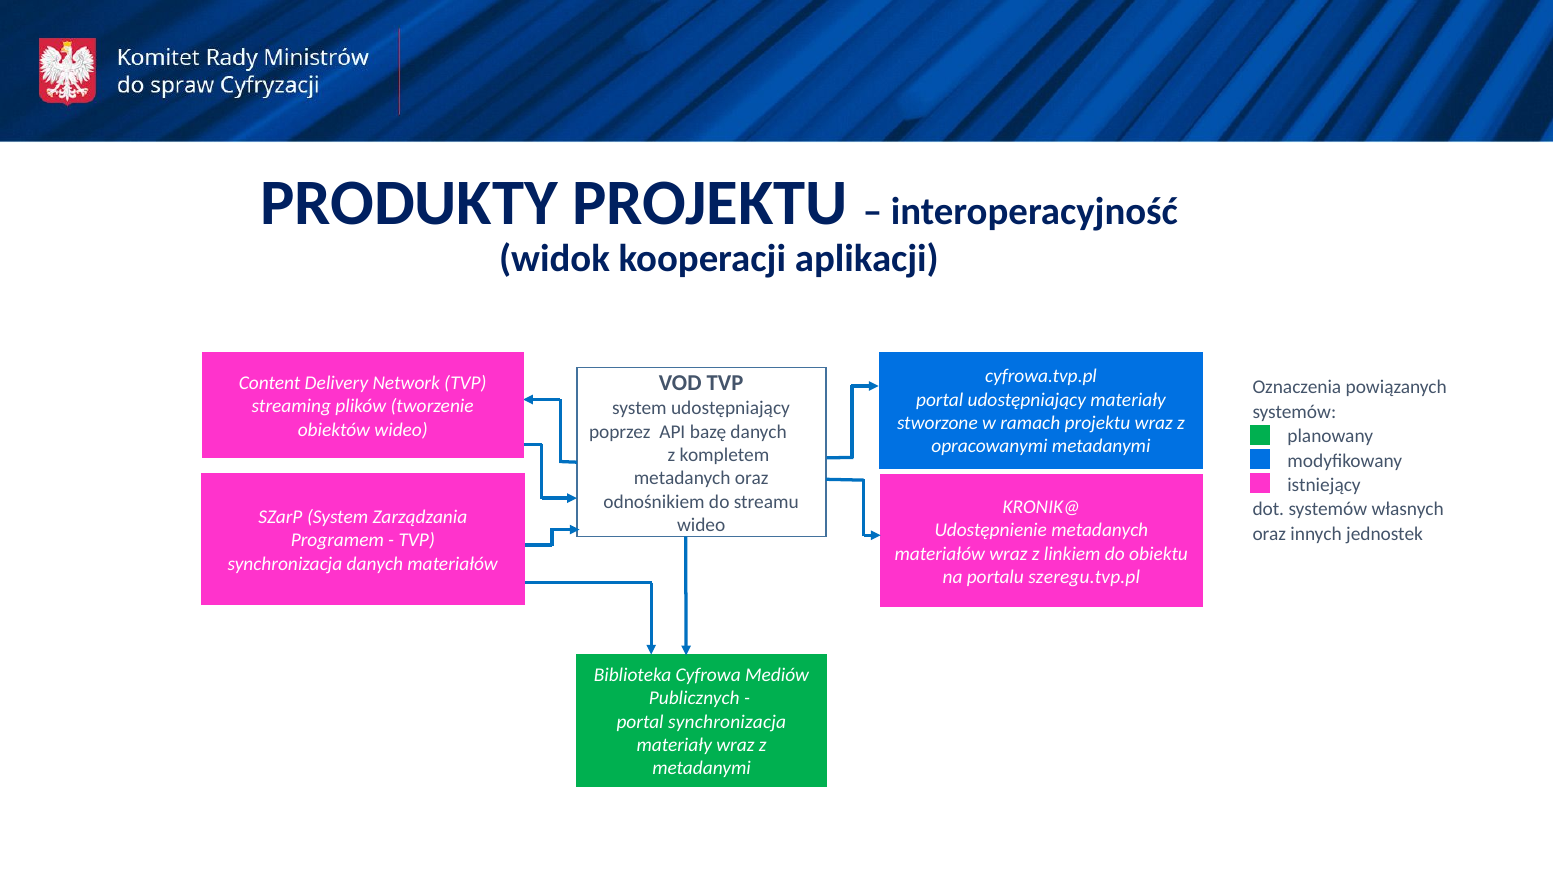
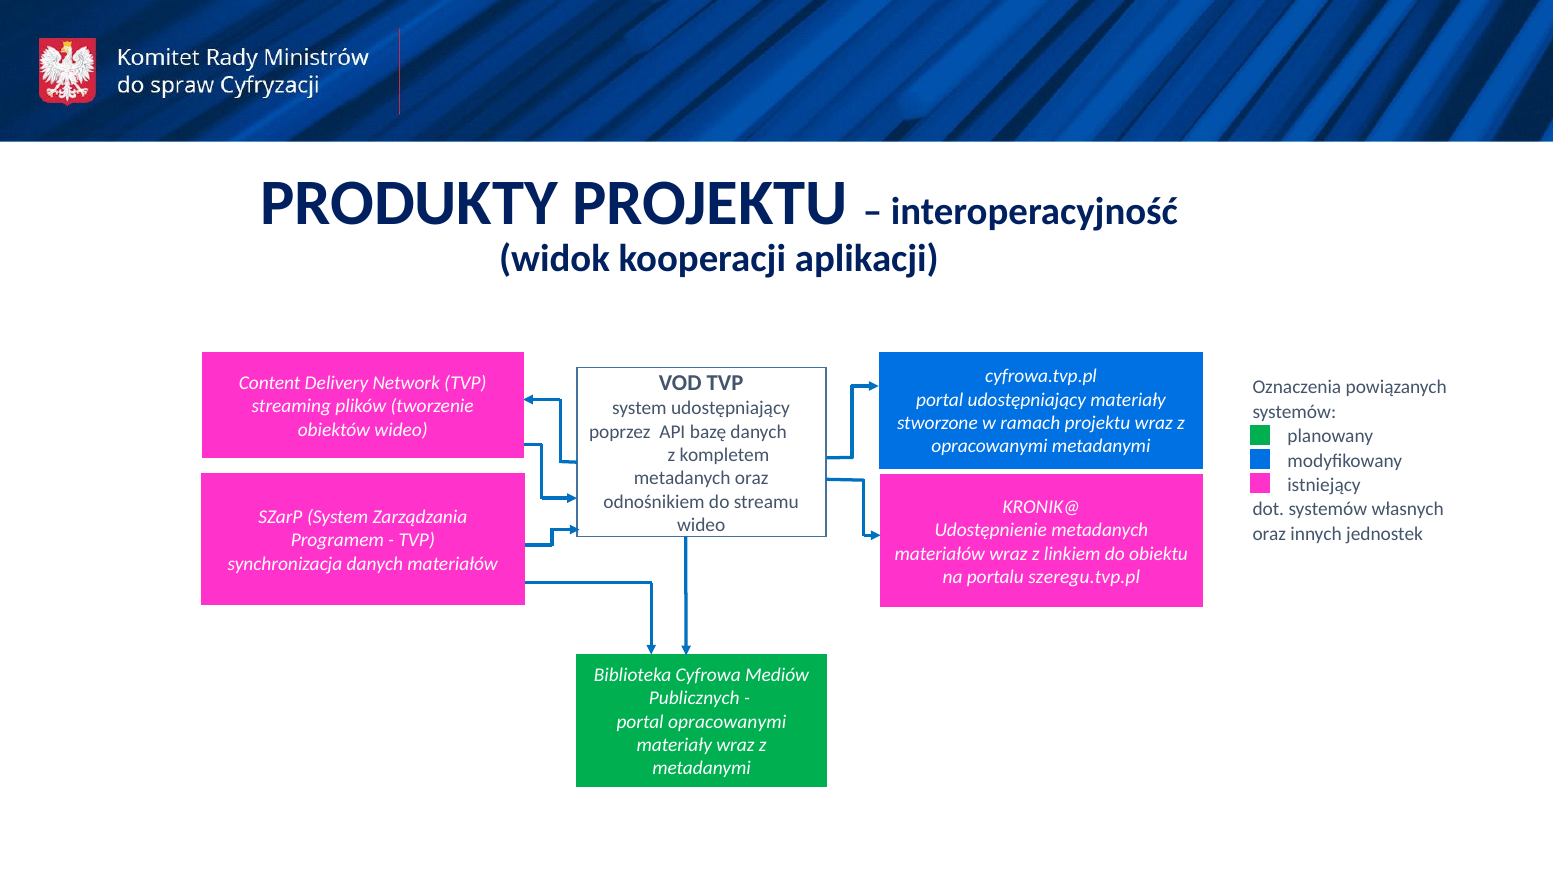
portal synchronizacja: synchronizacja -> opracowanymi (727, 721)
